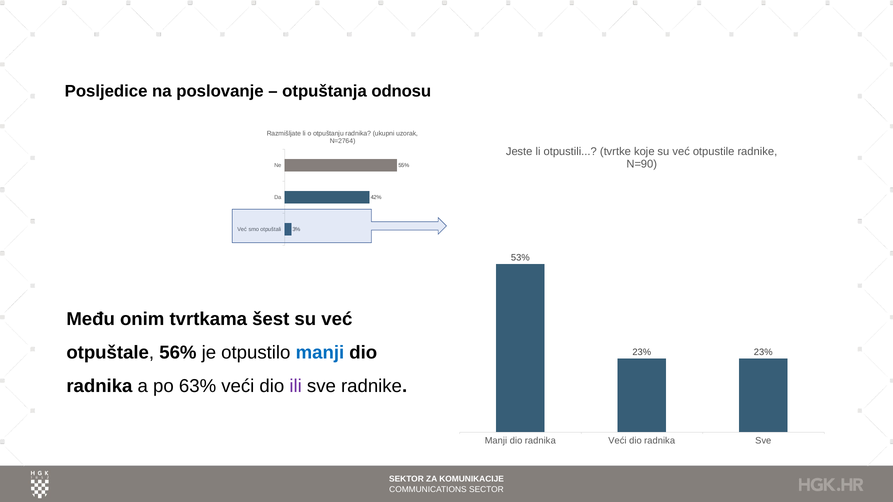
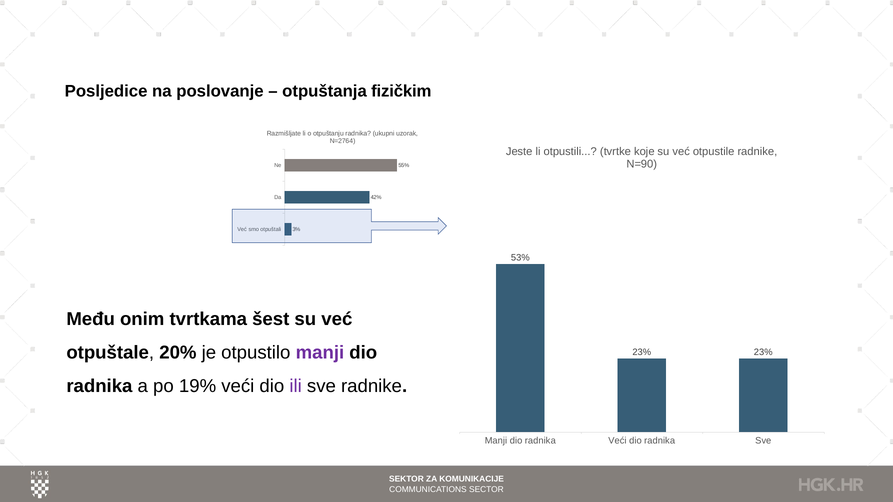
odnosu: odnosu -> fizičkim (401, 91)
56%: 56% -> 20% (178, 353)
manji colour: blue -> purple (320, 353)
63%: 63% -> 19% (198, 386)
